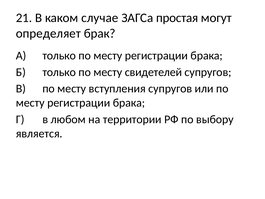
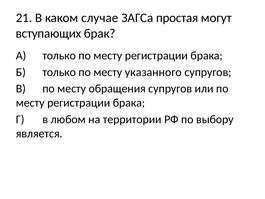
определяет: определяет -> вступающих (48, 33)
свидетелей: свидетелей -> указанного (153, 72)
вступления: вступления -> обращения (117, 89)
